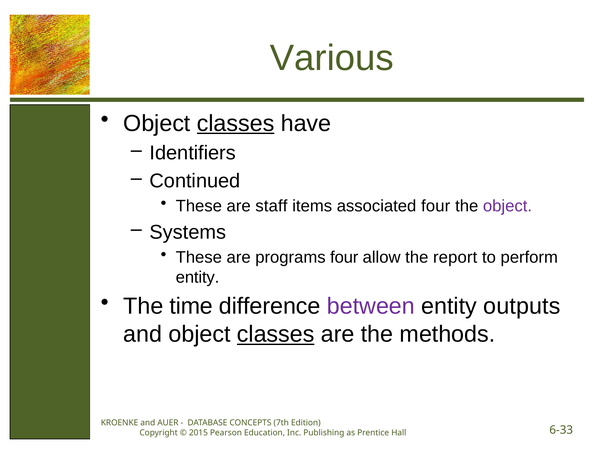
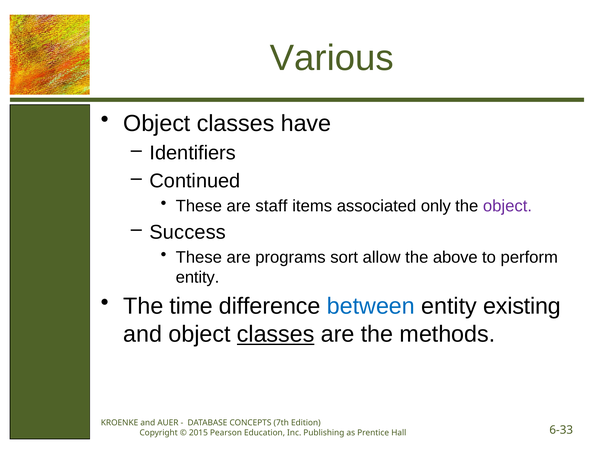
classes underline: present -> none (236, 123)
associated four: four -> only (436, 206)
Systems: Systems -> Success (188, 232)
programs four: four -> sort (344, 257)
report: report -> above (455, 257)
between colour: purple -> blue (371, 306)
outputs: outputs -> existing (522, 306)
